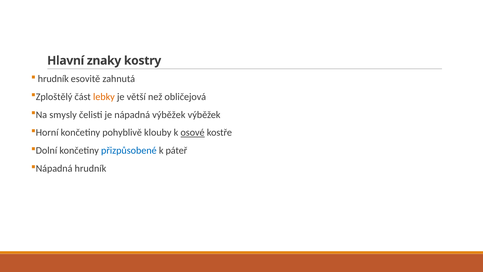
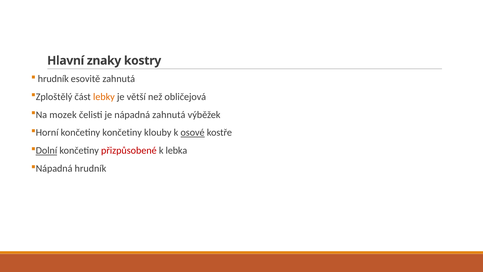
smysly: smysly -> mozek (63, 115)
nápadná výběžek: výběžek -> zahnutá (169, 115)
končetiny pohyblivě: pohyblivě -> končetiny (122, 133)
Dolní underline: none -> present (46, 150)
přizpůsobené colour: blue -> red (129, 150)
páteř: páteř -> lebka (176, 150)
